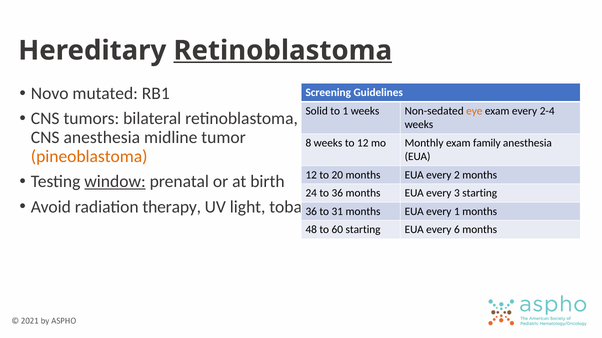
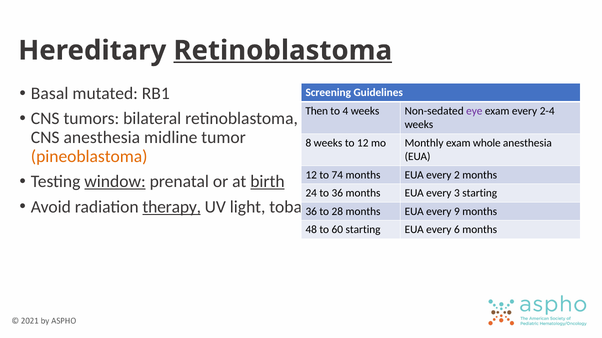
Novo: Novo -> Basal (50, 94)
Solid: Solid -> Then (317, 111)
to 1: 1 -> 4 (345, 111)
eye colour: orange -> purple (474, 111)
family: family -> whole (487, 143)
20: 20 -> 74 (337, 175)
birth underline: none -> present (267, 182)
therapy underline: none -> present (172, 207)
31: 31 -> 28 (337, 212)
every 1: 1 -> 9 (457, 212)
